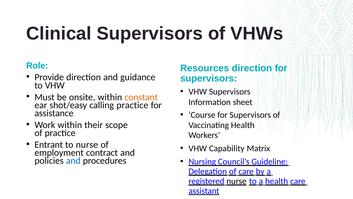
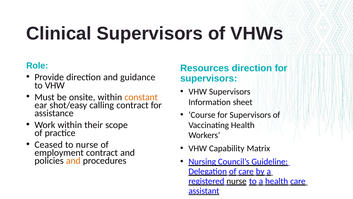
calling practice: practice -> contract (132, 105)
Entrant: Entrant -> Ceased (49, 144)
and colour: blue -> orange (73, 160)
